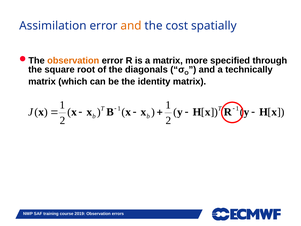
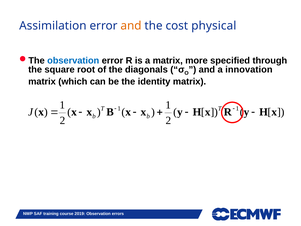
spatially: spatially -> physical (214, 26)
observation colour: orange -> blue (73, 60)
technically: technically -> innovation (249, 69)
